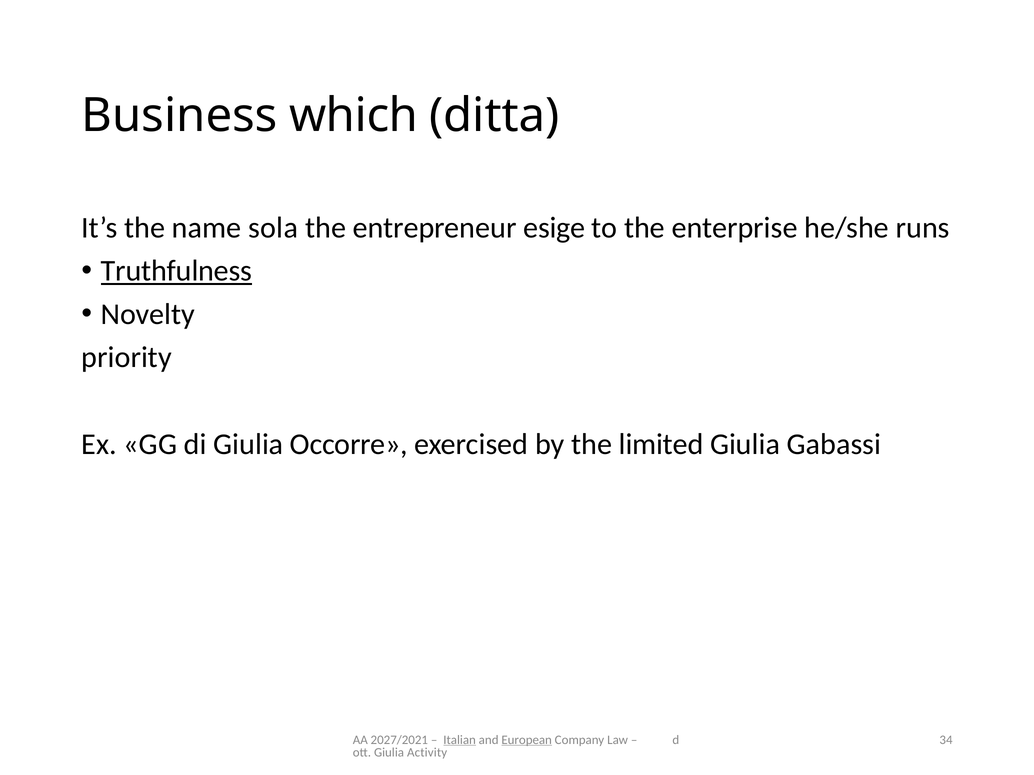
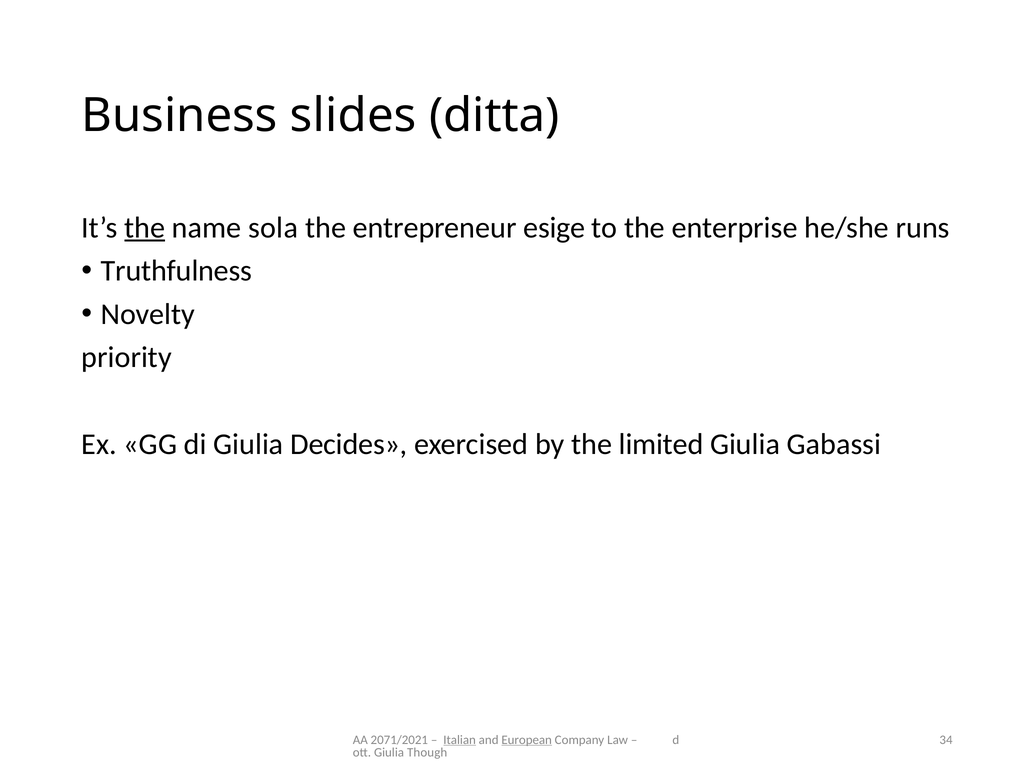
which: which -> slides (353, 116)
the underline: none -> present (145, 228)
Truthfulness underline: present -> none (176, 271)
Occorre: Occorre -> Decides (349, 444)
2027/2021: 2027/2021 -> 2071/2021 (399, 740)
Activity: Activity -> Though (427, 753)
